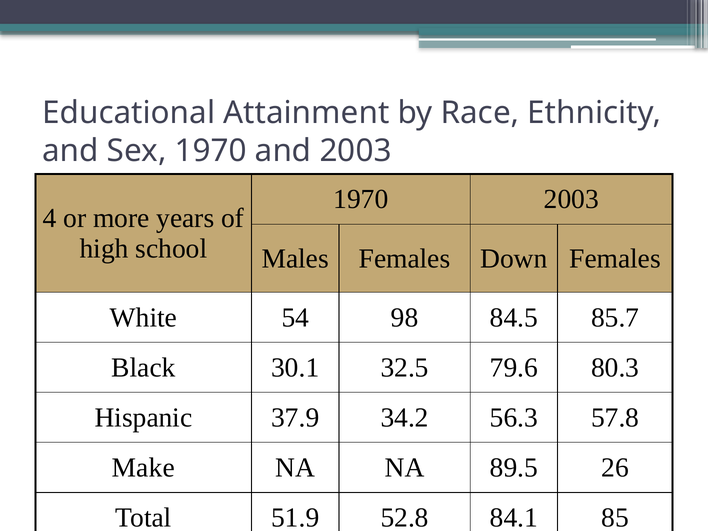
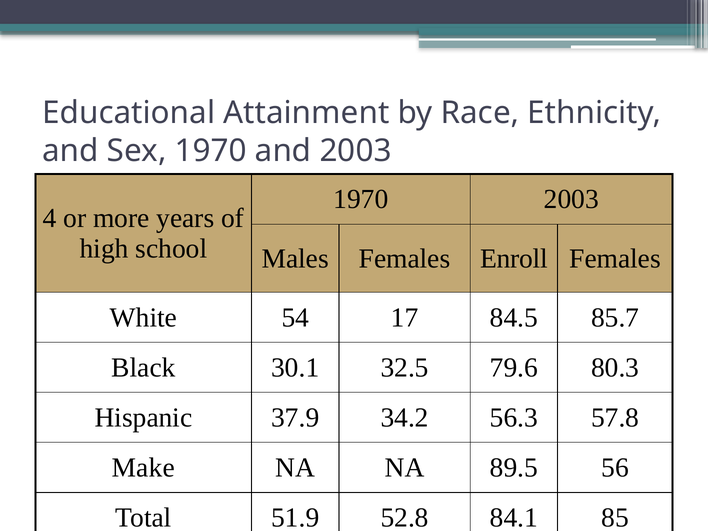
Down: Down -> Enroll (514, 258)
98: 98 -> 17 (405, 317)
26: 26 -> 56 (615, 468)
